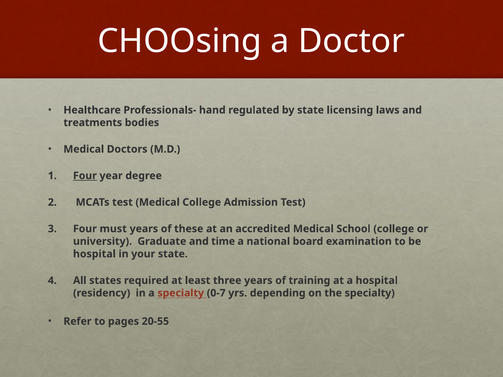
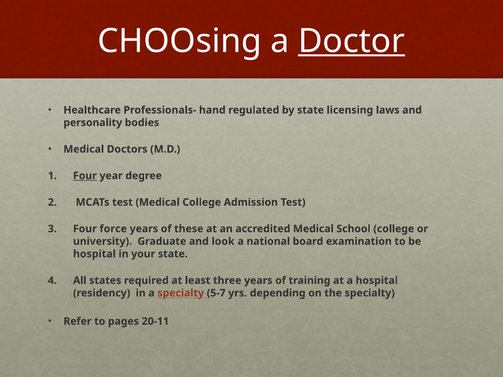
Doctor underline: none -> present (352, 41)
treatments: treatments -> personality (93, 123)
must: must -> force (113, 229)
time: time -> look (223, 242)
0-7: 0-7 -> 5-7 (216, 293)
20-55: 20-55 -> 20-11 (155, 322)
